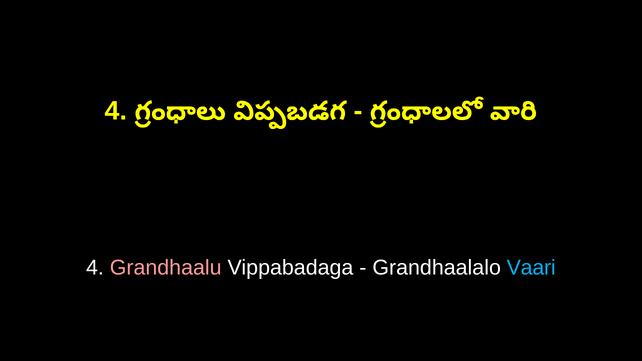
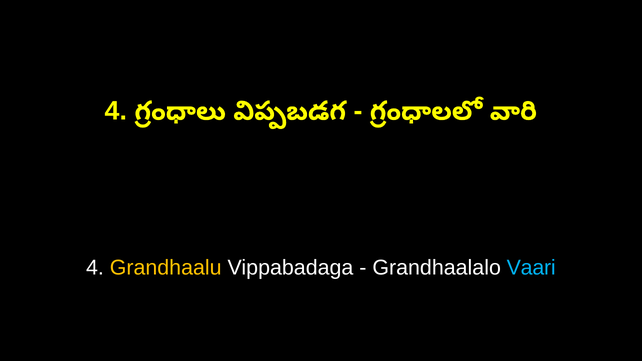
Grandhaalu colour: pink -> yellow (166, 268)
